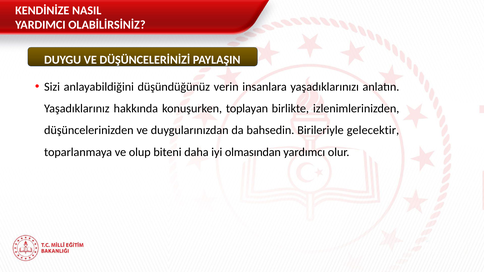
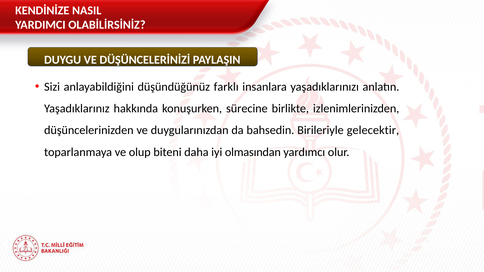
verin: verin -> farklı (226, 87)
toplayan: toplayan -> sürecine (247, 109)
